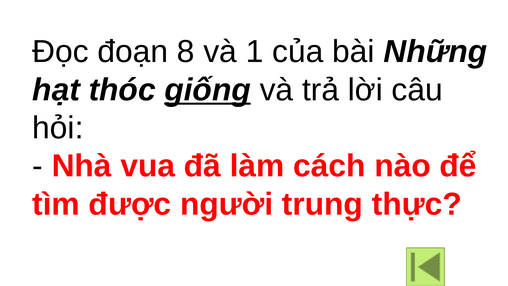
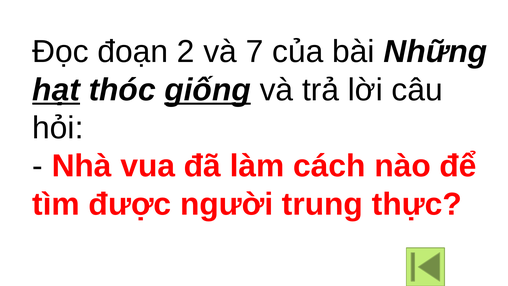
8: 8 -> 2 (186, 52)
1: 1 -> 7 (255, 52)
hạt underline: none -> present (56, 90)
